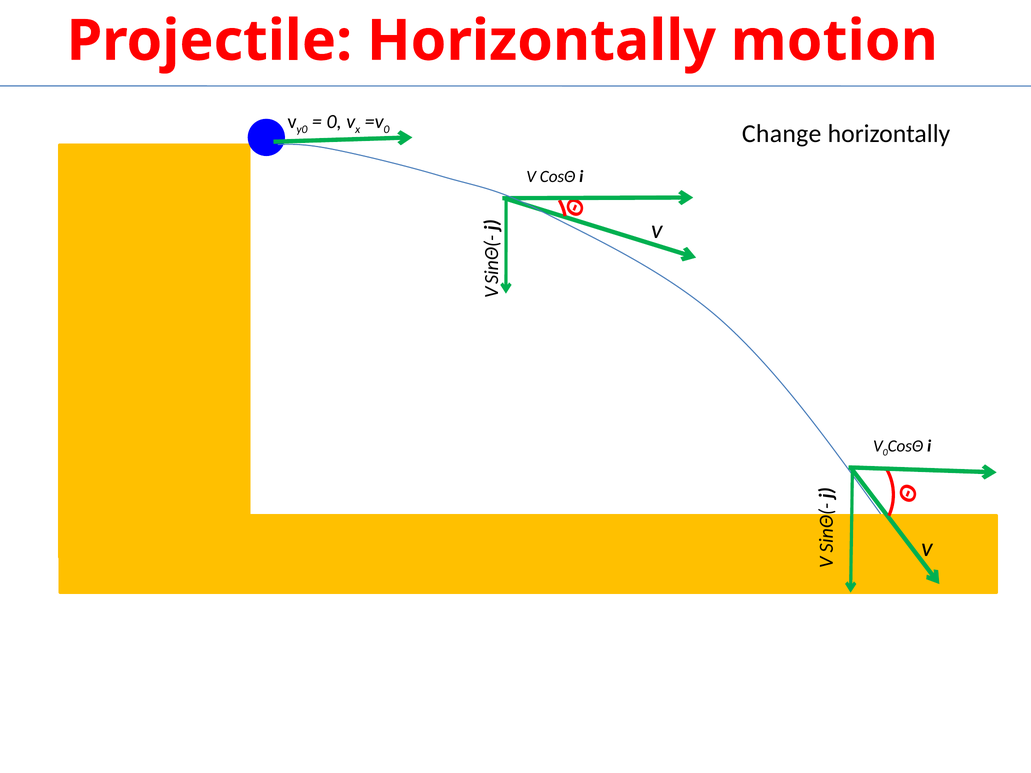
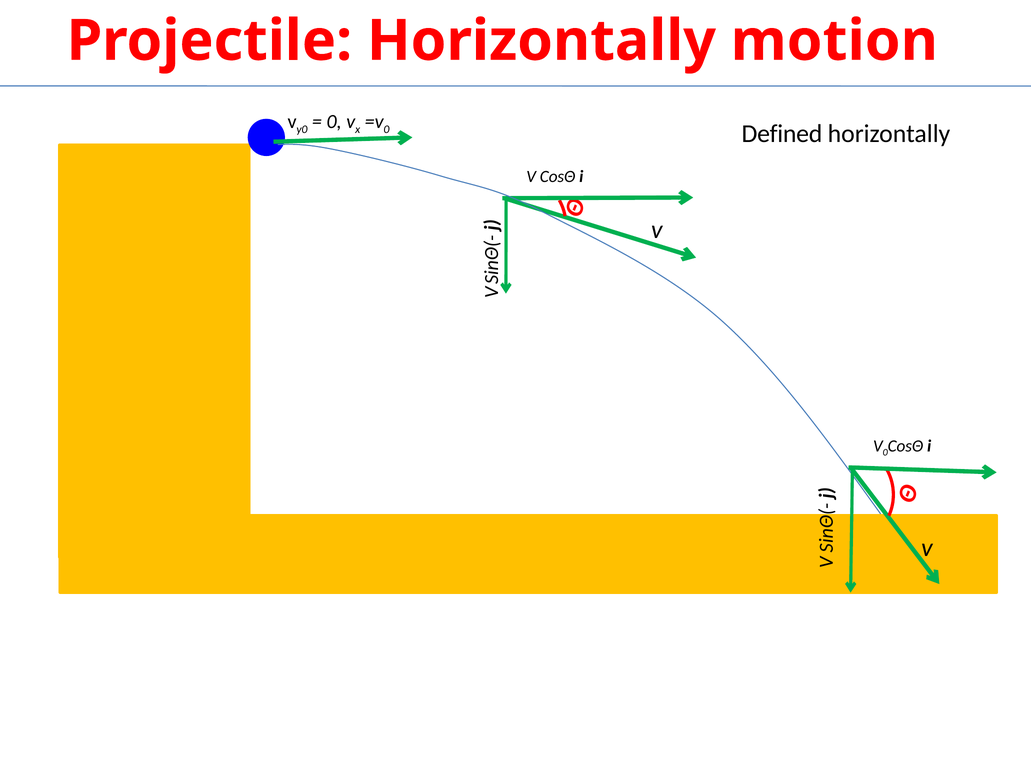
Change: Change -> Defined (782, 134)
